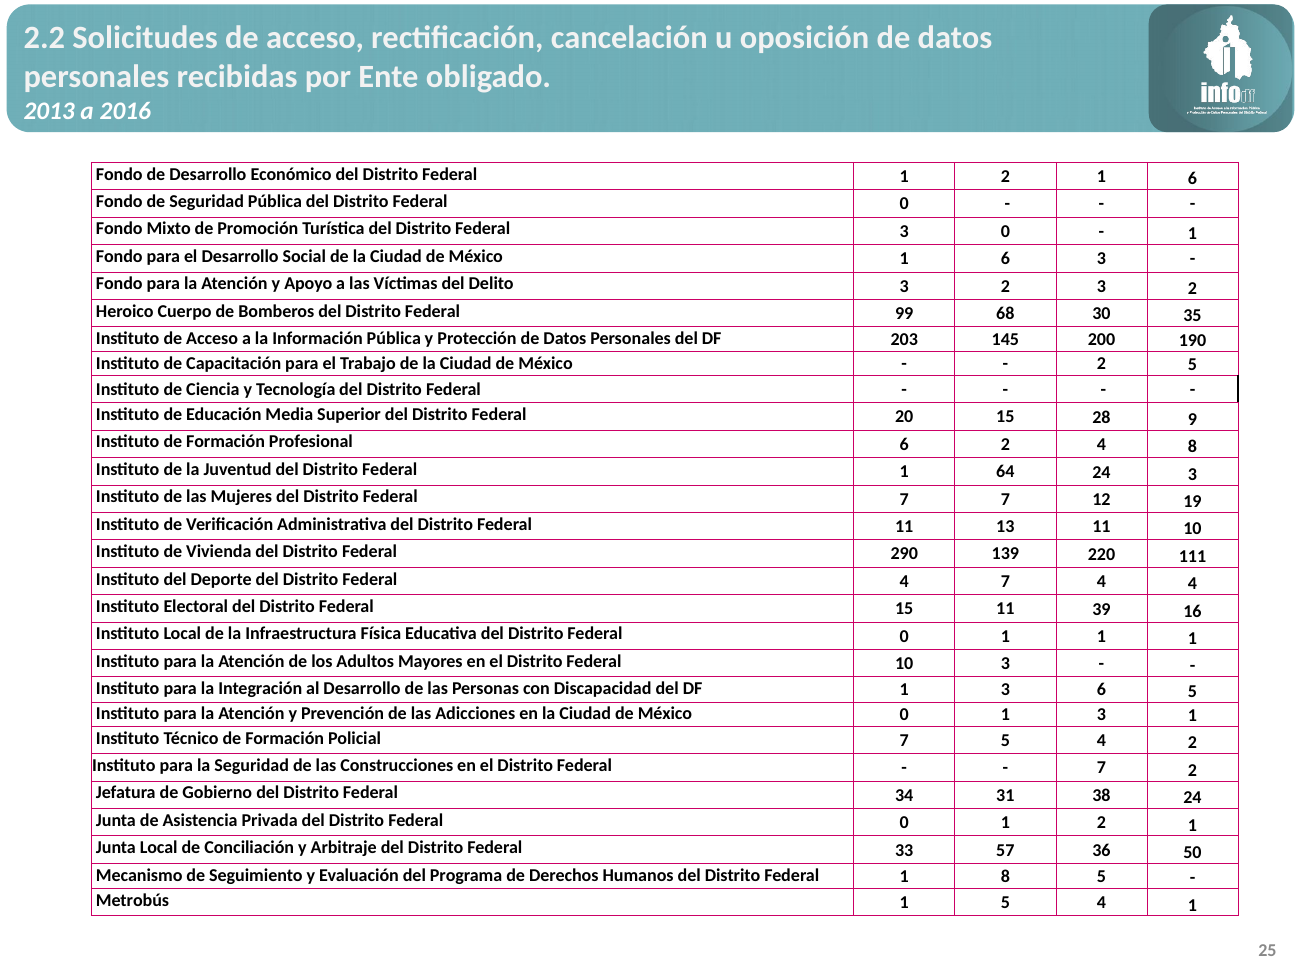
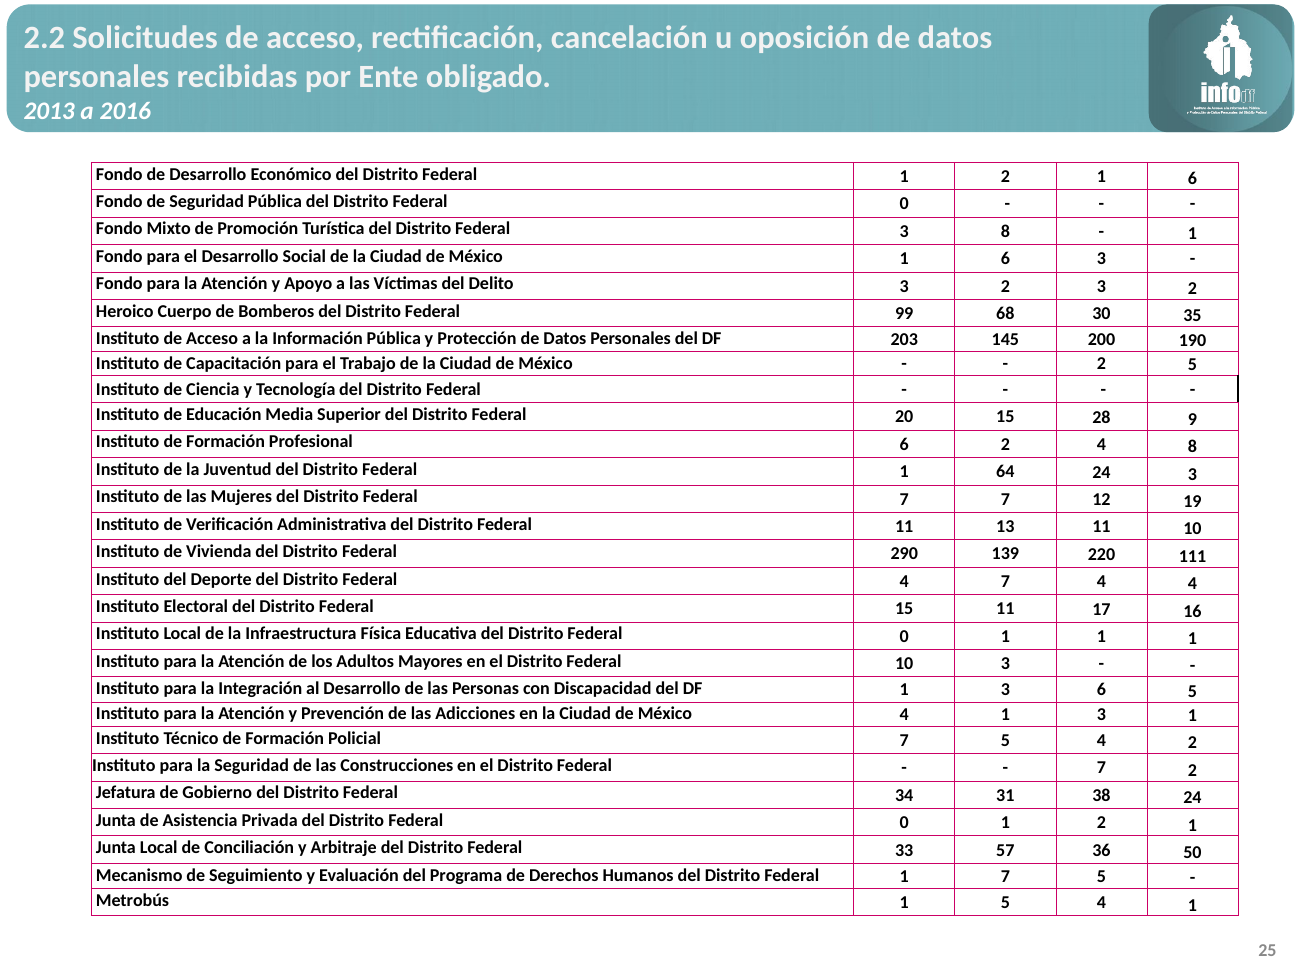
3 0: 0 -> 8 (1005, 231)
39: 39 -> 17 (1101, 609)
México 0: 0 -> 4 (904, 715)
1 8: 8 -> 7 (1005, 877)
